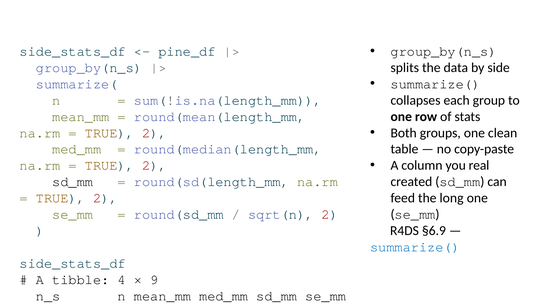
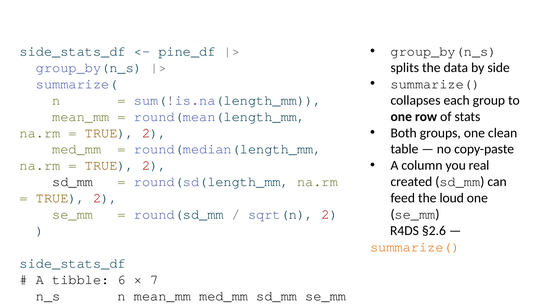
long: long -> loud (452, 198)
§6.9: §6.9 -> §2.6 (434, 231)
summarize( colour: blue -> orange (415, 247)
4: 4 -> 6 (122, 280)
9: 9 -> 7 (154, 280)
